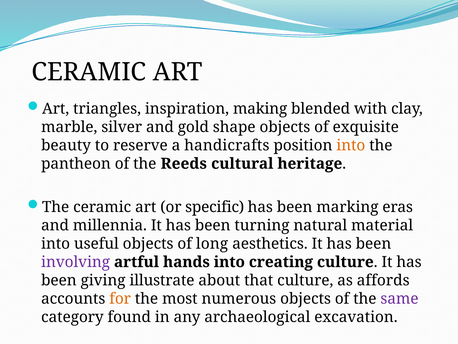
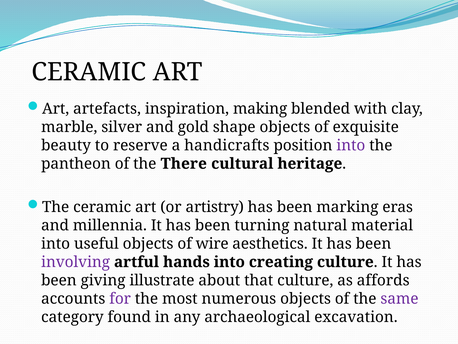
triangles: triangles -> artefacts (107, 109)
into colour: orange -> purple (351, 145)
Reeds: Reeds -> There (184, 163)
specific: specific -> artistry (215, 207)
long: long -> wire (212, 243)
for colour: orange -> purple (120, 298)
